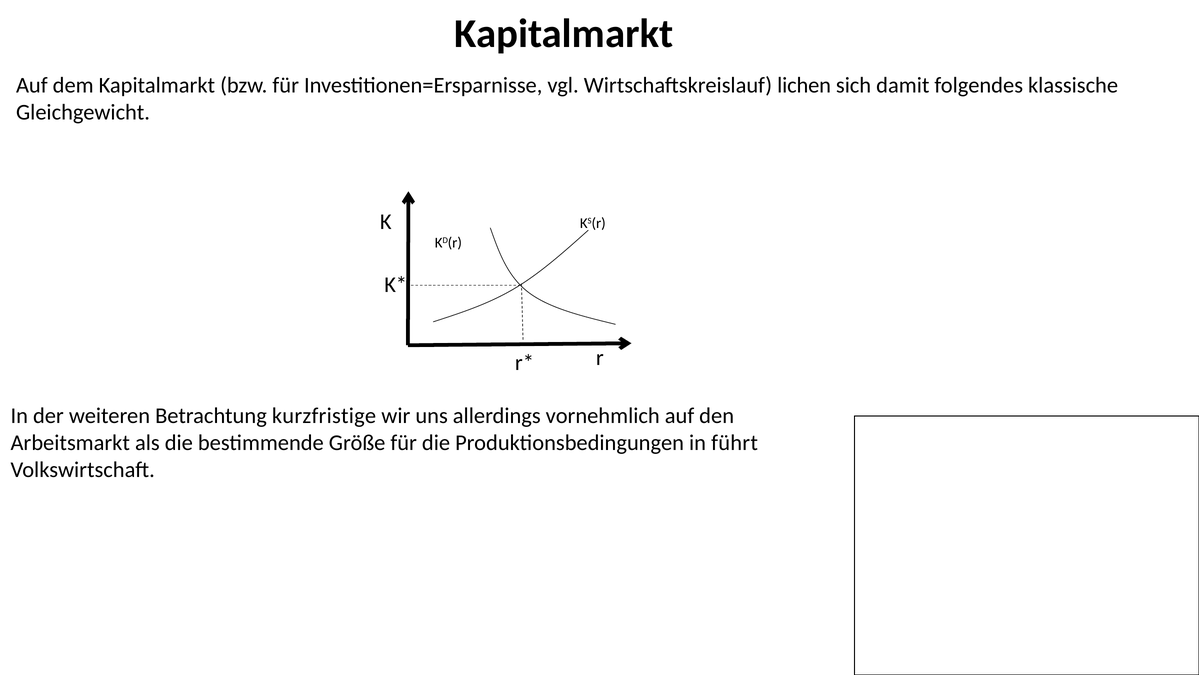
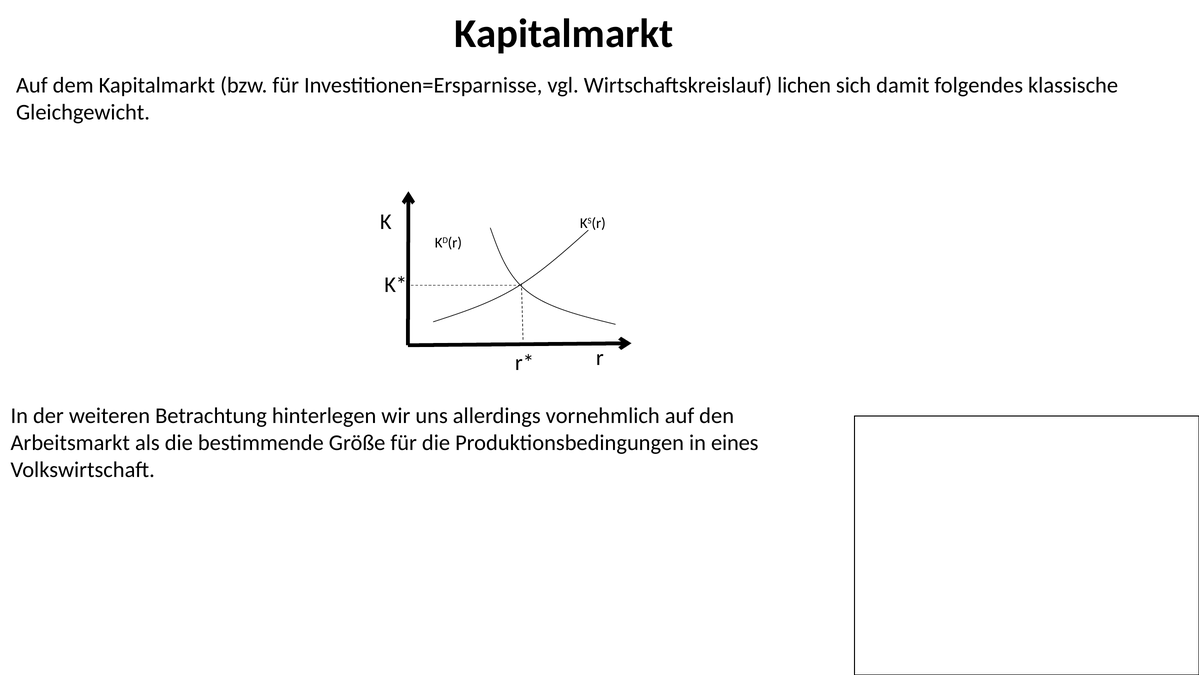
kurzfristige: kurzfristige -> hinterlegen (324, 416)
führt: führt -> eines (735, 443)
